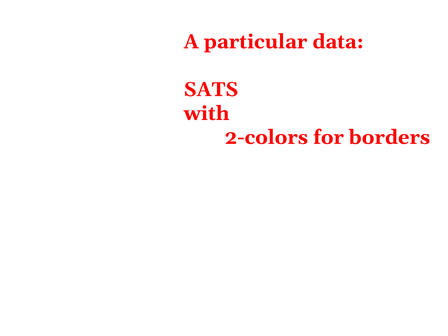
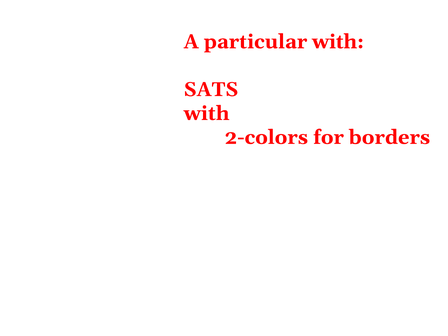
particular data: data -> with (338, 42)
